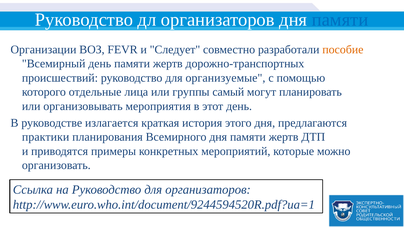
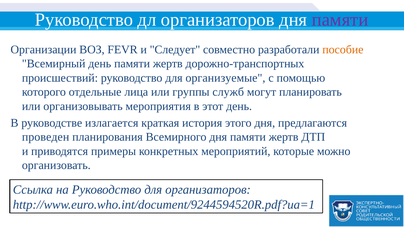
памяти colour: blue -> purple (340, 20)
самый: самый -> служб (228, 92)
практики: практики -> проведен (46, 137)
